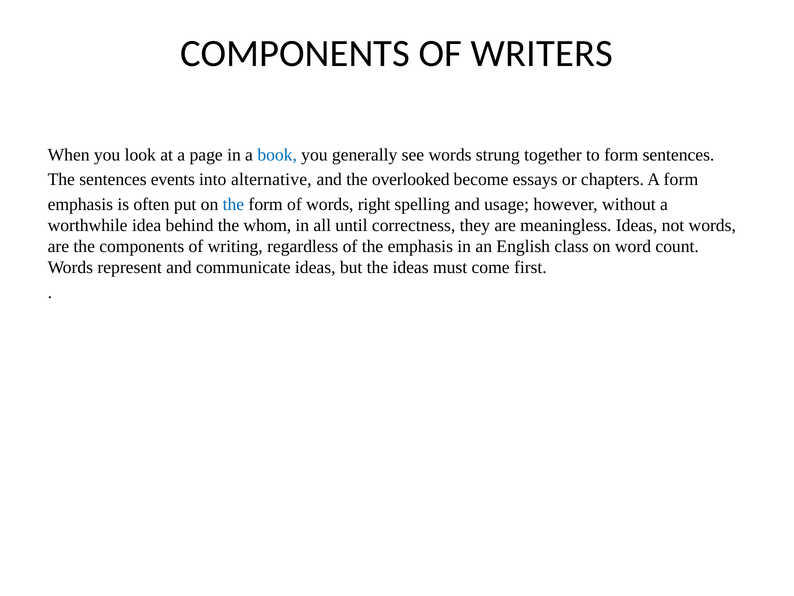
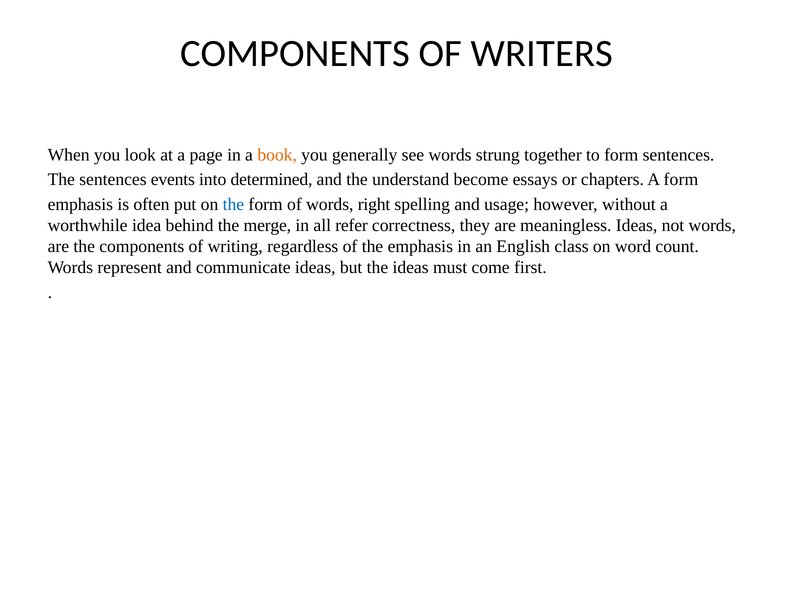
book colour: blue -> orange (277, 155)
alternative: alternative -> determined (272, 179)
overlooked: overlooked -> understand (411, 179)
whom: whom -> merge (267, 225)
until: until -> refer (352, 225)
